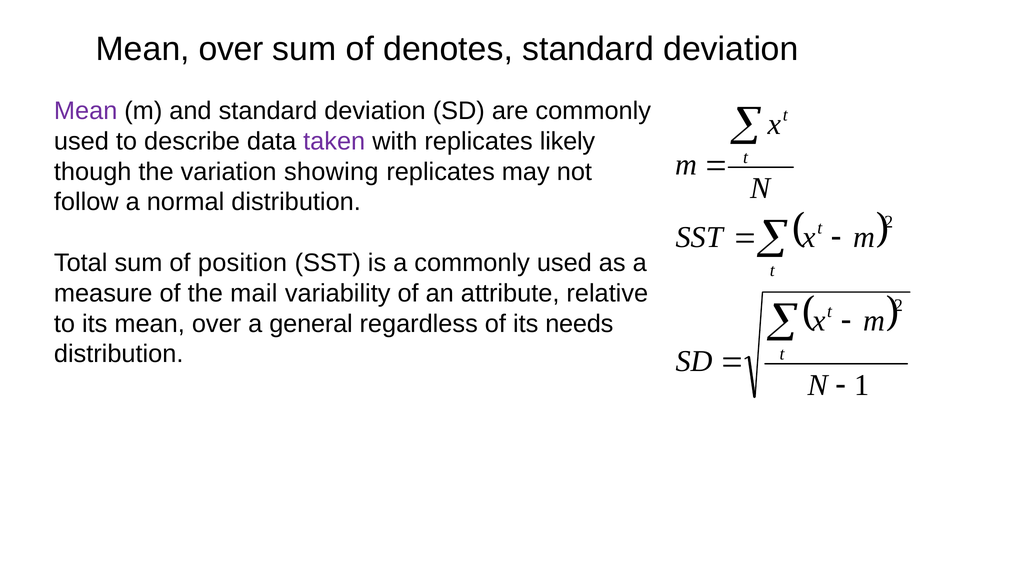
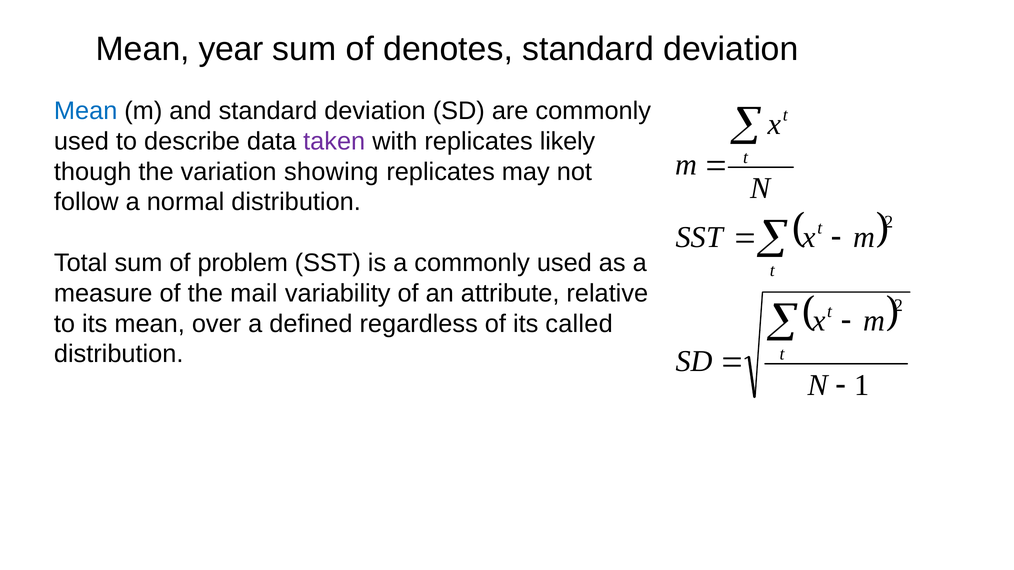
over: over -> year (231, 49)
Mean colour: purple -> blue (86, 111)
position: position -> problem (243, 263)
general: general -> defined (311, 324)
needs: needs -> called (579, 324)
